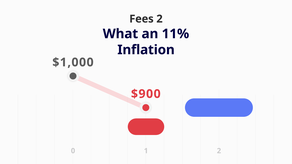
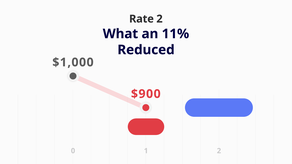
Fees: Fees -> Rate (141, 19)
Inflation: Inflation -> Reduced (146, 50)
